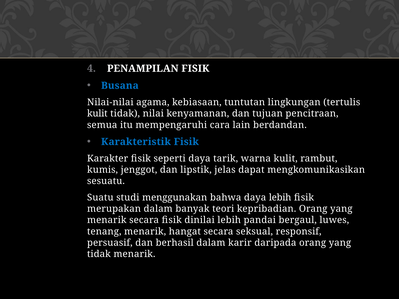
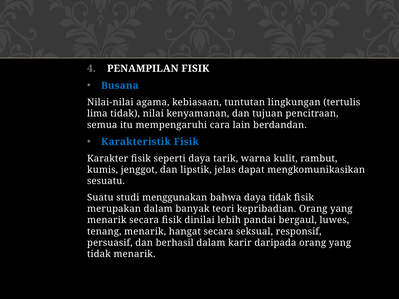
kulit: kulit -> lima (97, 114)
daya lebih: lebih -> tidak (280, 198)
